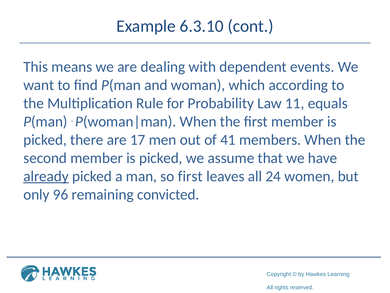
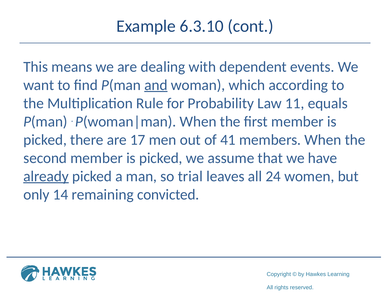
and underline: none -> present (156, 85)
so first: first -> trial (190, 176)
96: 96 -> 14 (61, 194)
